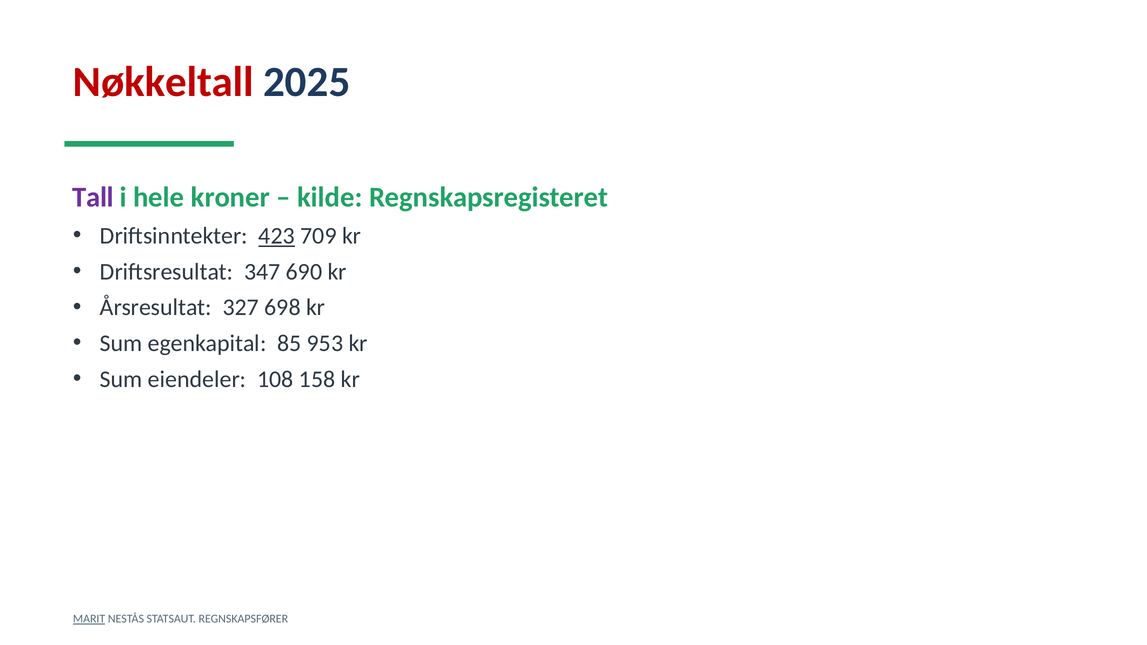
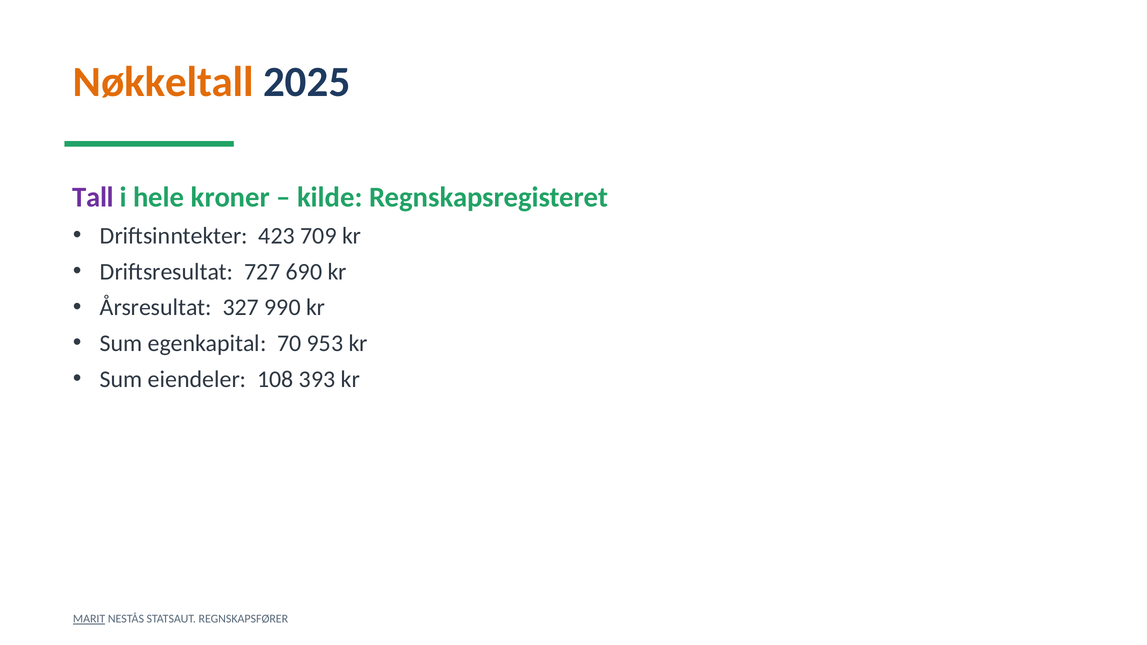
Nøkkeltall colour: red -> orange (163, 82)
423 underline: present -> none (277, 236)
347: 347 -> 727 (262, 272)
698: 698 -> 990 (282, 308)
85: 85 -> 70 (289, 343)
158: 158 -> 393 (317, 379)
